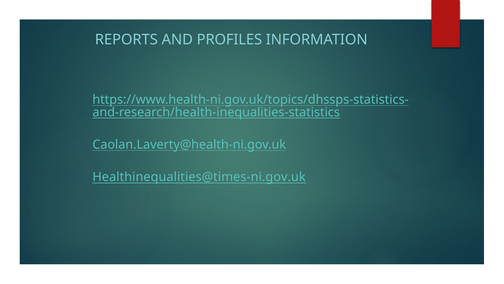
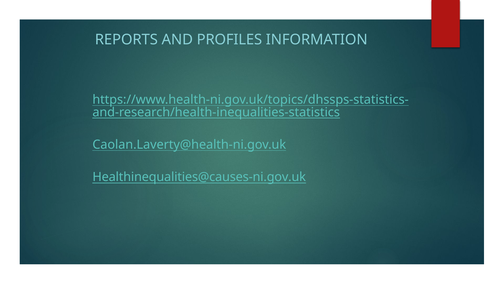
Healthinequalities@times-ni.gov.uk: Healthinequalities@times-ni.gov.uk -> Healthinequalities@causes-ni.gov.uk (199, 177)
